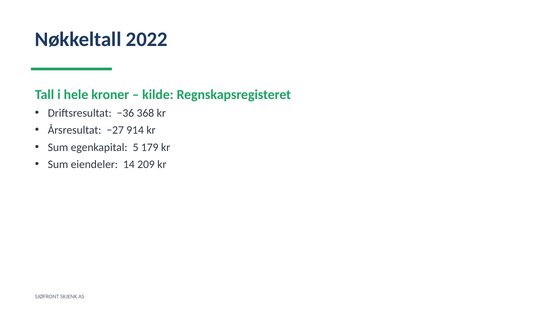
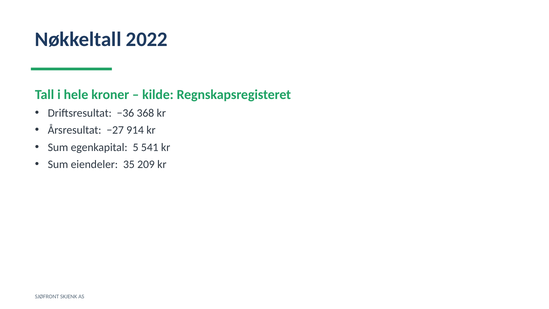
179: 179 -> 541 (150, 147)
14: 14 -> 35 (129, 164)
